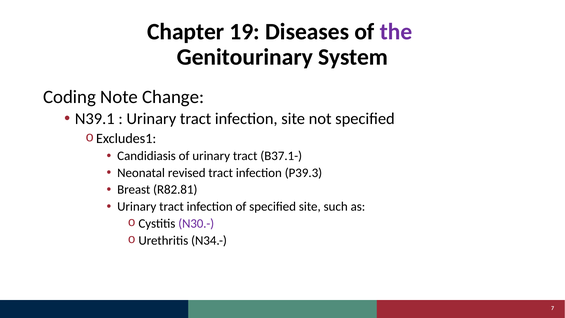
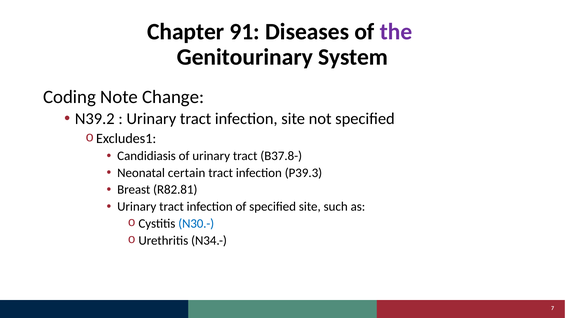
19: 19 -> 91 (245, 32)
N39.1: N39.1 -> N39.2 (95, 119)
B37.1-: B37.1- -> B37.8- (281, 156)
revised: revised -> certain (187, 173)
N30.- colour: purple -> blue (196, 223)
